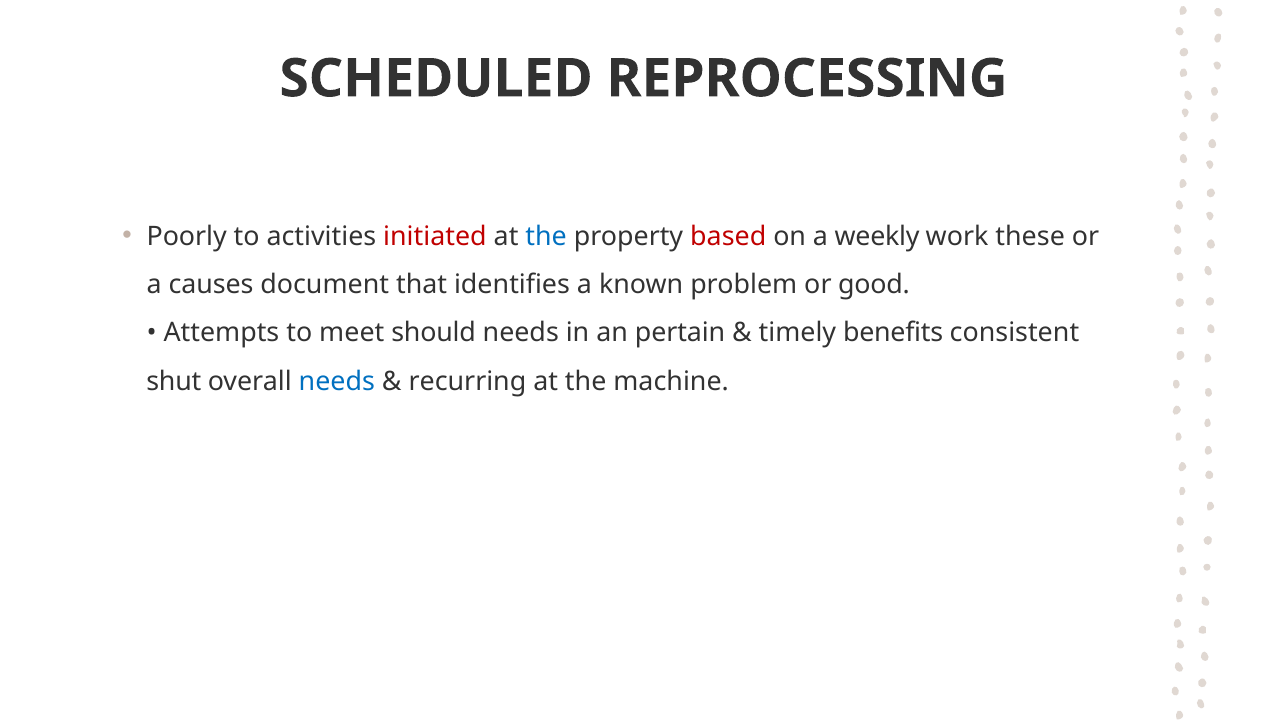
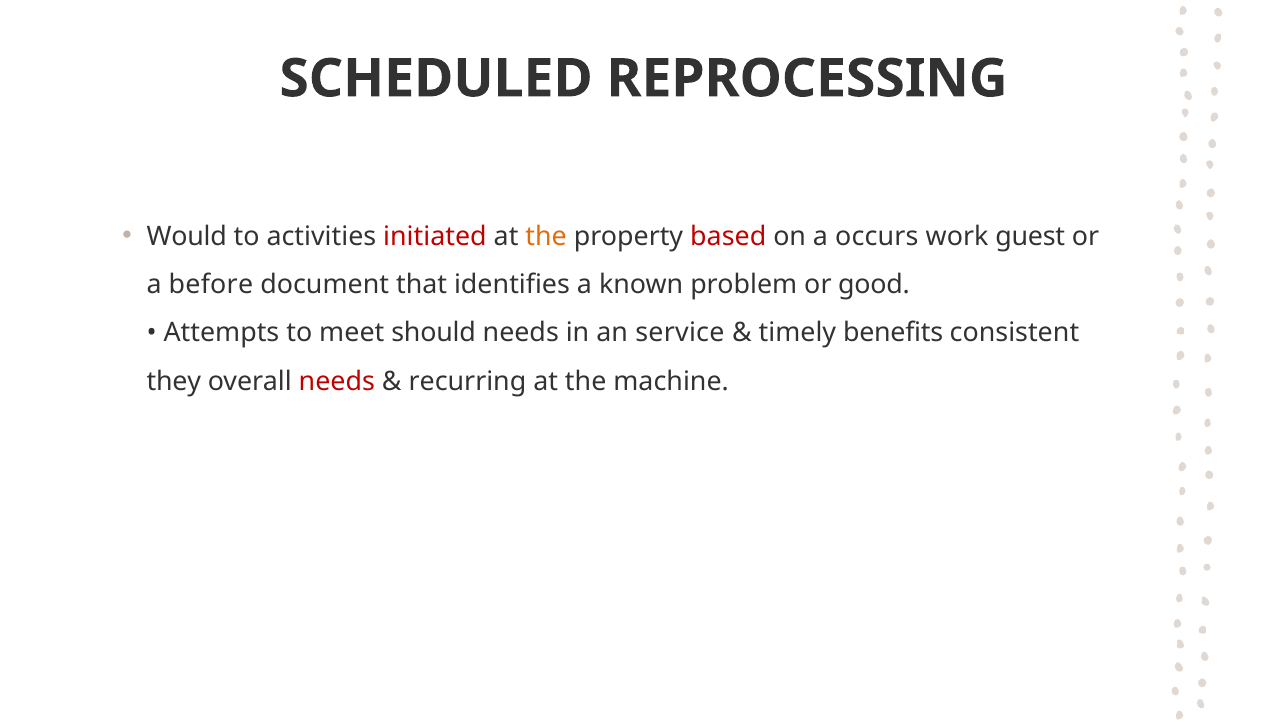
Poorly: Poorly -> Would (187, 237)
the colour: blue -> orange (546, 237)
weekly: weekly -> occurs (877, 237)
these: these -> guest (1030, 237)
causes: causes -> before (211, 285)
pertain: pertain -> service (680, 333)
shut: shut -> they (174, 382)
needs colour: blue -> red (337, 382)
